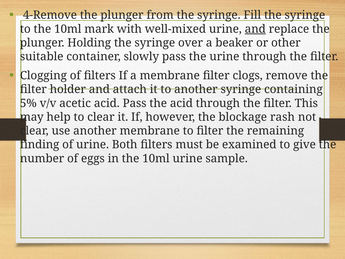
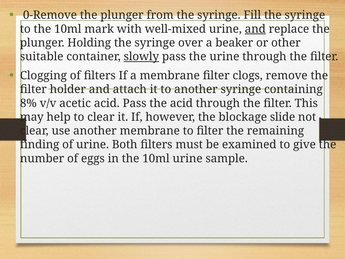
4-Remove: 4-Remove -> 0-Remove (50, 15)
slowly underline: none -> present (141, 57)
5%: 5% -> 8% (28, 103)
rash: rash -> slide (283, 117)
